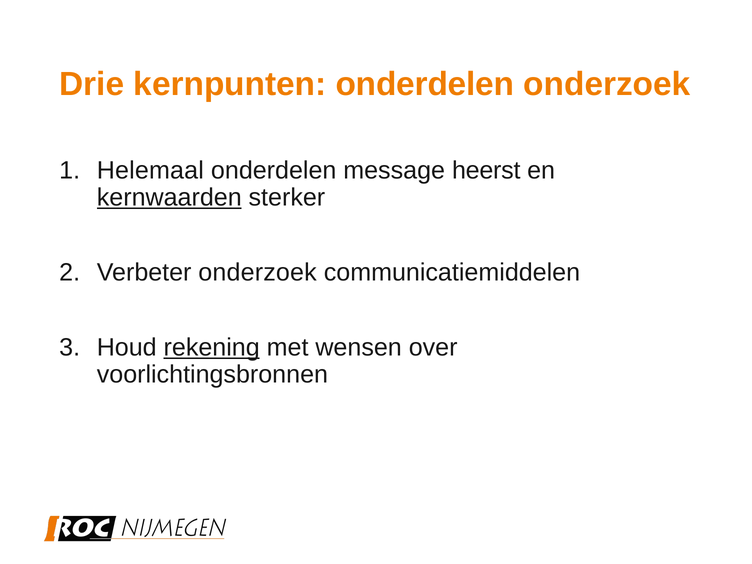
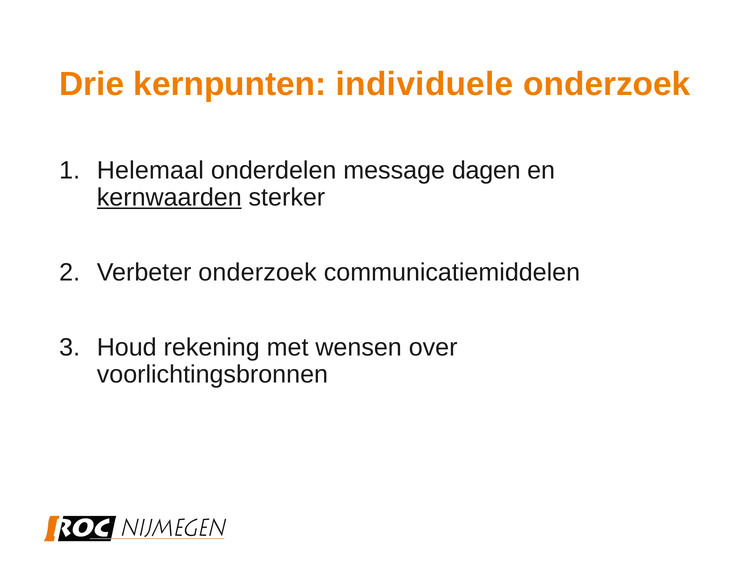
kernpunten onderdelen: onderdelen -> individuele (425, 84)
heerst: heerst -> dagen (486, 171)
rekening underline: present -> none (212, 348)
